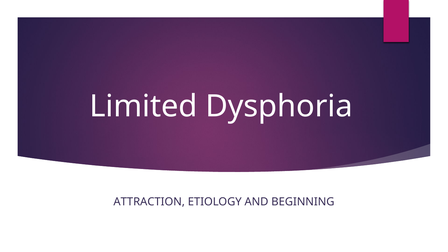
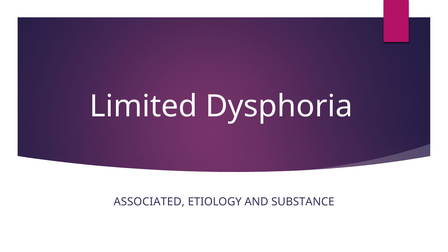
ATTRACTION: ATTRACTION -> ASSOCIATED (149, 202)
BEGINNING: BEGINNING -> SUBSTANCE (303, 202)
